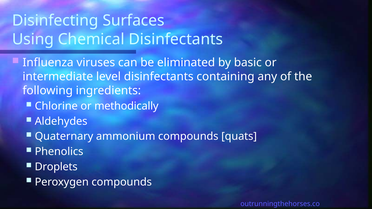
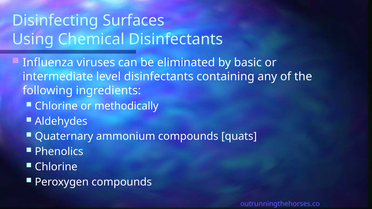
Droplets: Droplets -> Chlorine (56, 167)
